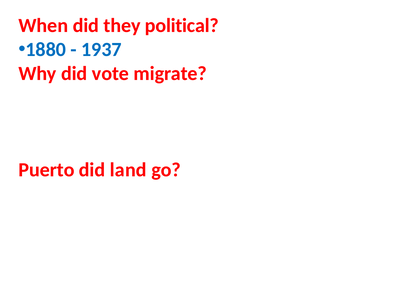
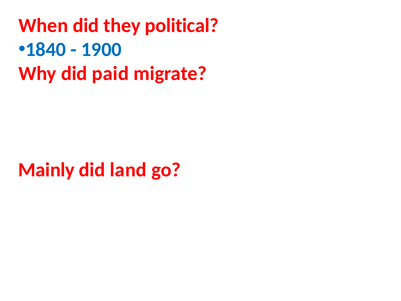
1880: 1880 -> 1840 (46, 49)
1937: 1937 -> 1900 (101, 49)
vote: vote -> paid (110, 74)
Puerto: Puerto -> Mainly (47, 170)
